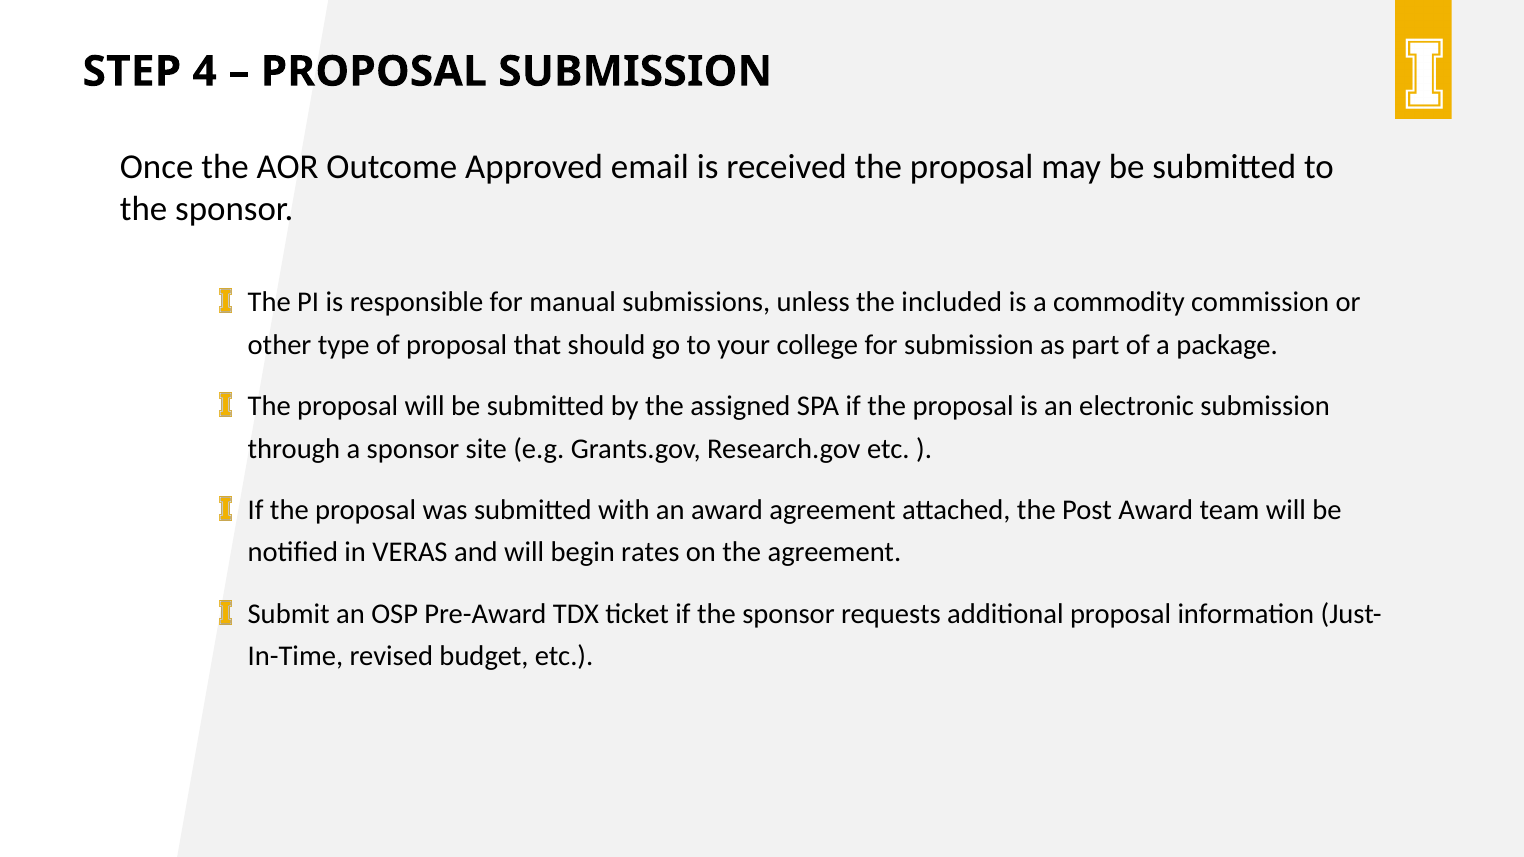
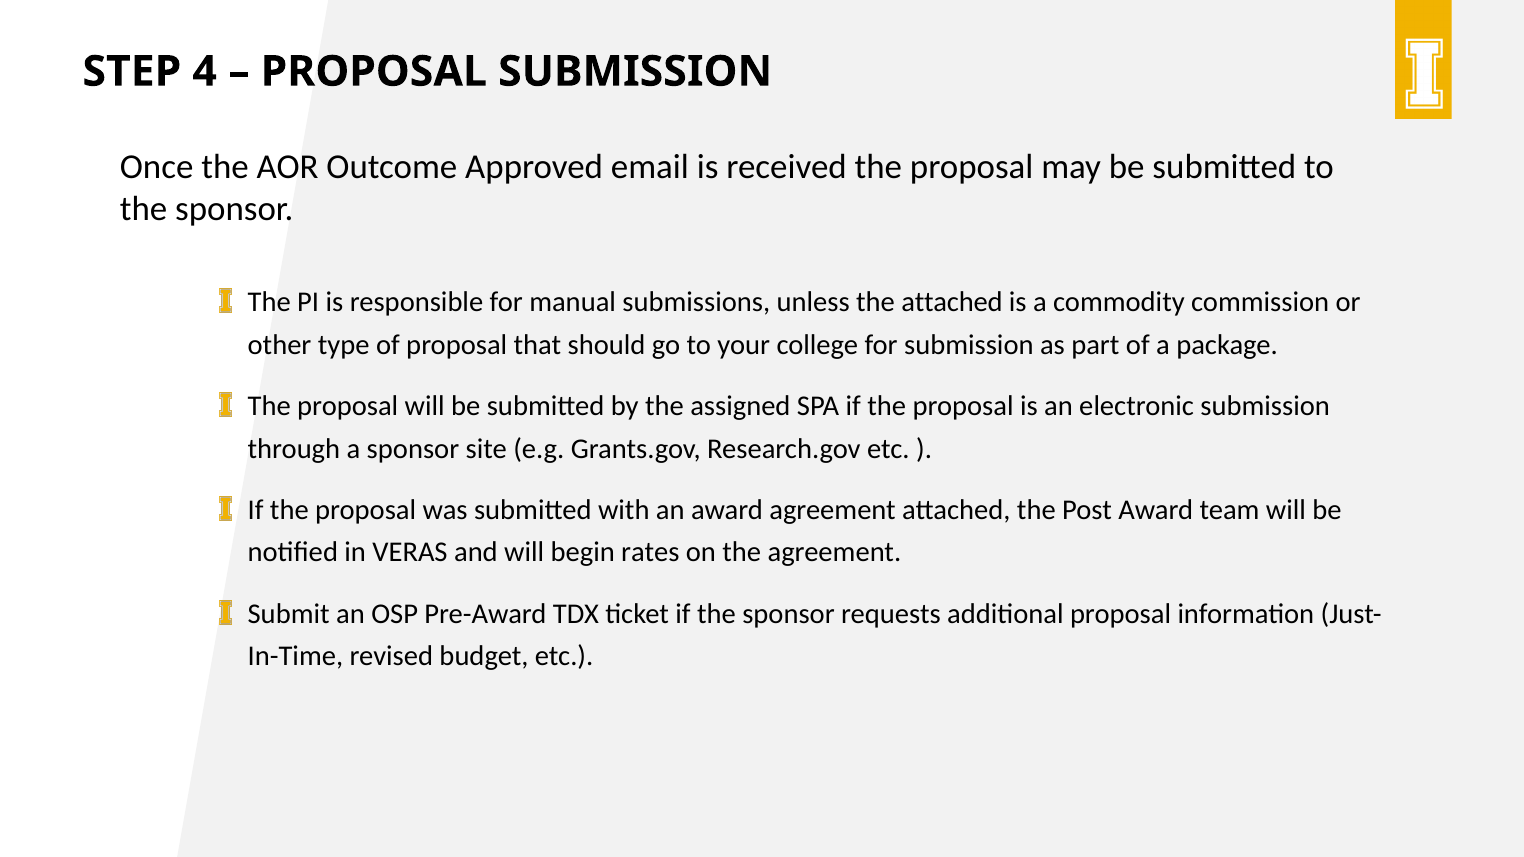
the included: included -> attached (952, 303)
